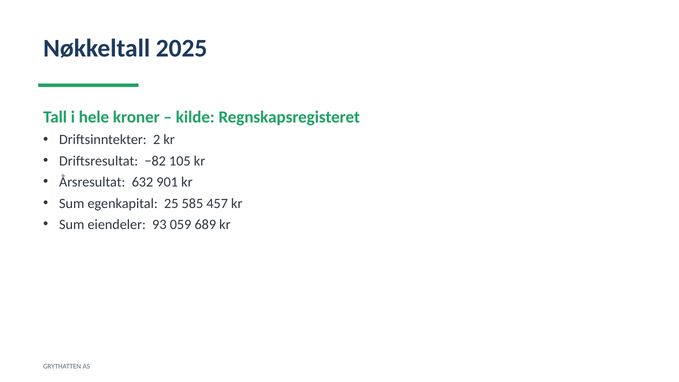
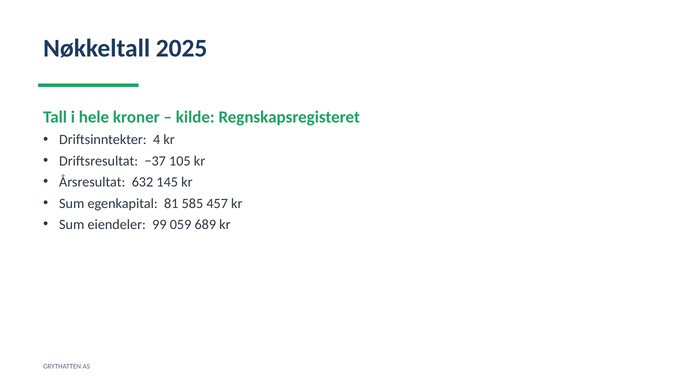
2: 2 -> 4 (157, 140)
−82: −82 -> −37 (155, 161)
901: 901 -> 145 (167, 182)
25: 25 -> 81 (171, 203)
93: 93 -> 99 (159, 225)
